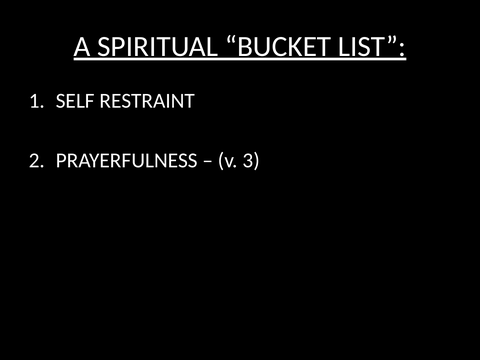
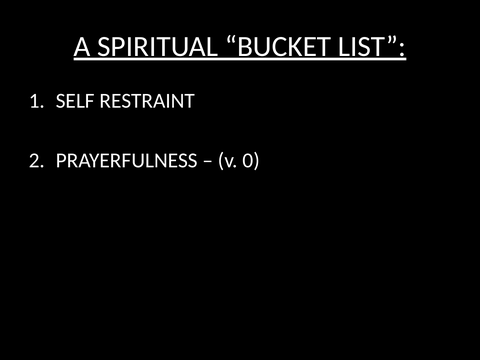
3: 3 -> 0 (251, 161)
